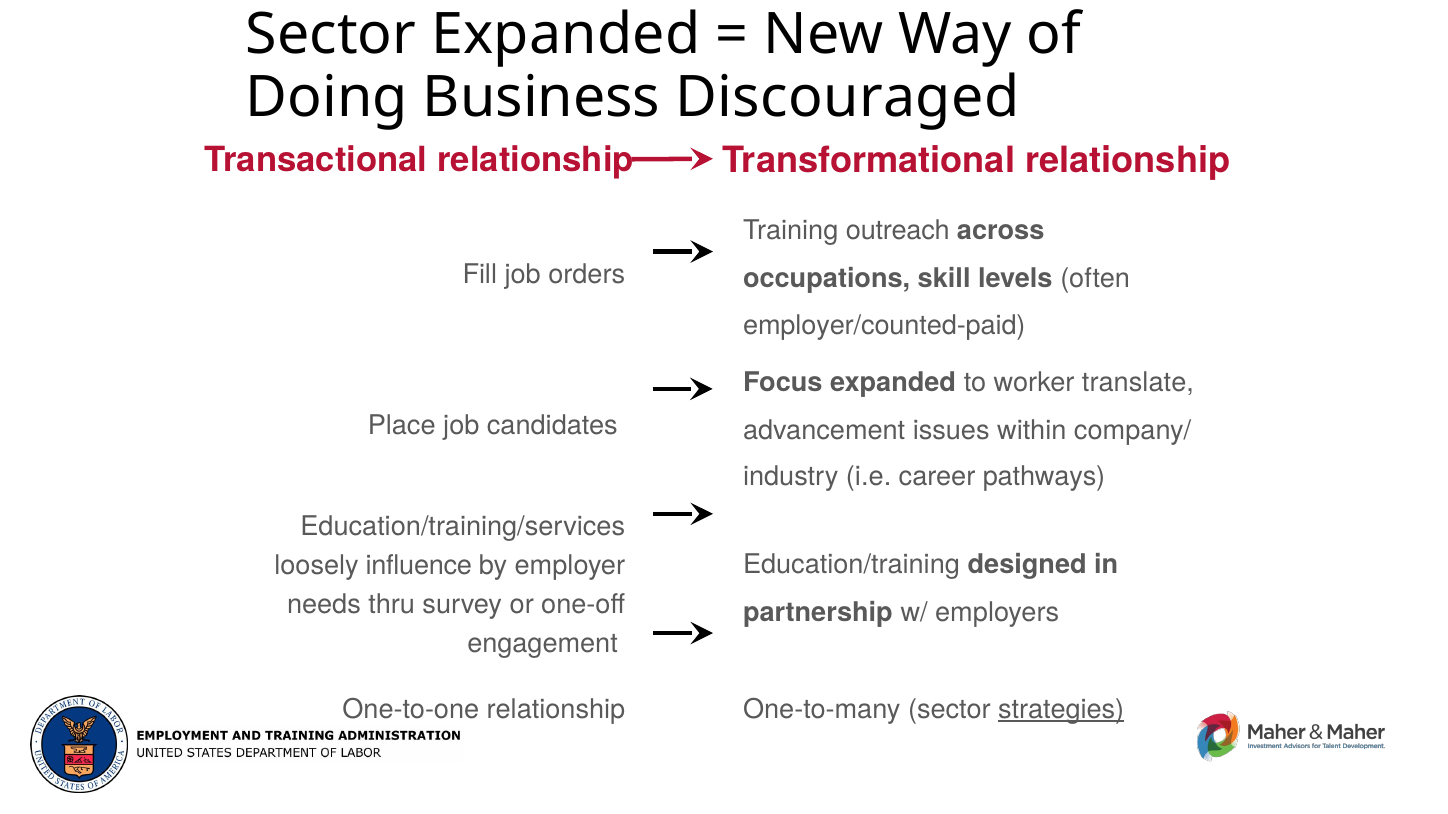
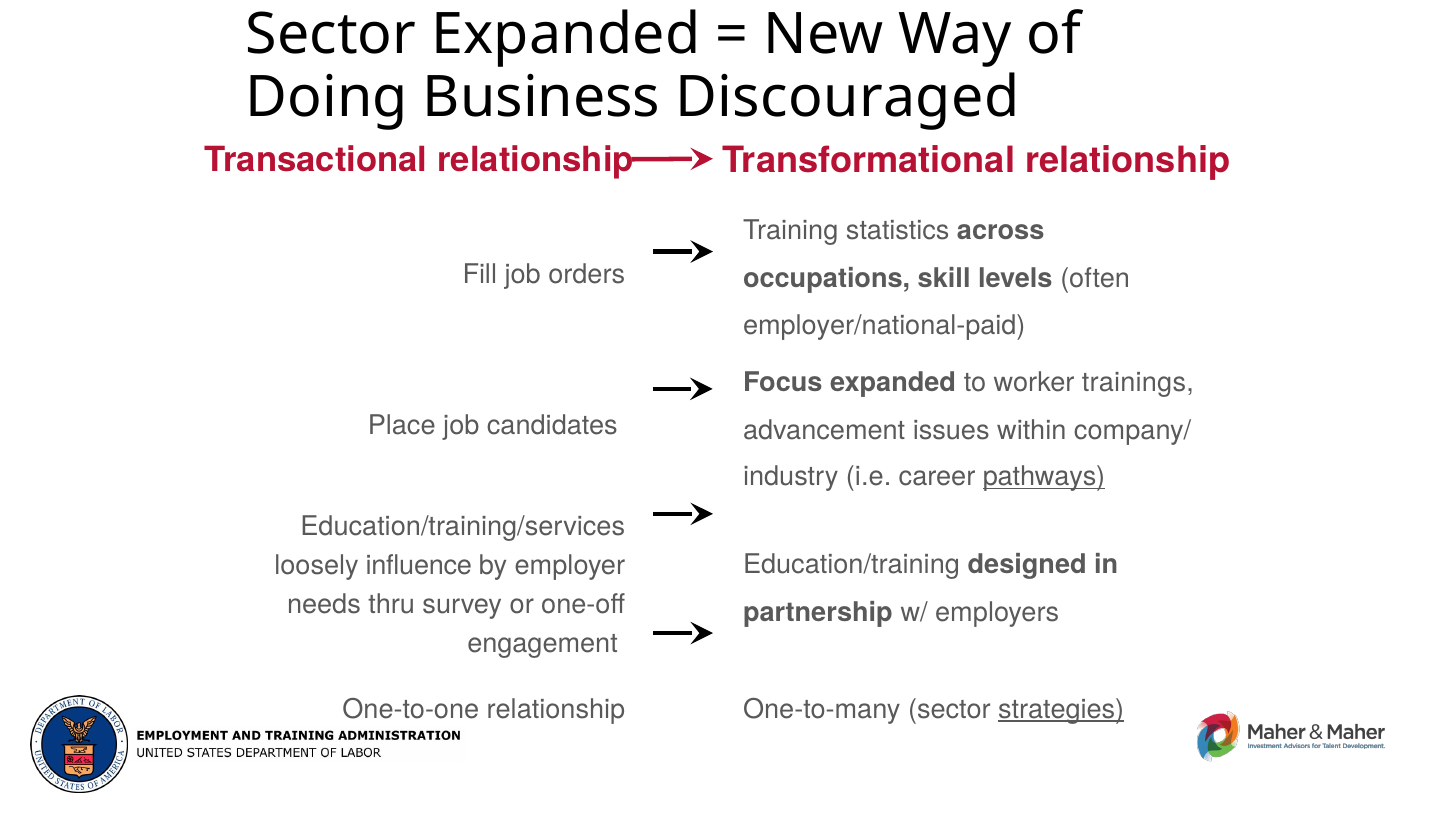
outreach: outreach -> statistics (898, 231)
employer/counted-paid: employer/counted-paid -> employer/national-paid (884, 326)
translate: translate -> trainings (1138, 383)
pathways underline: none -> present (1044, 477)
